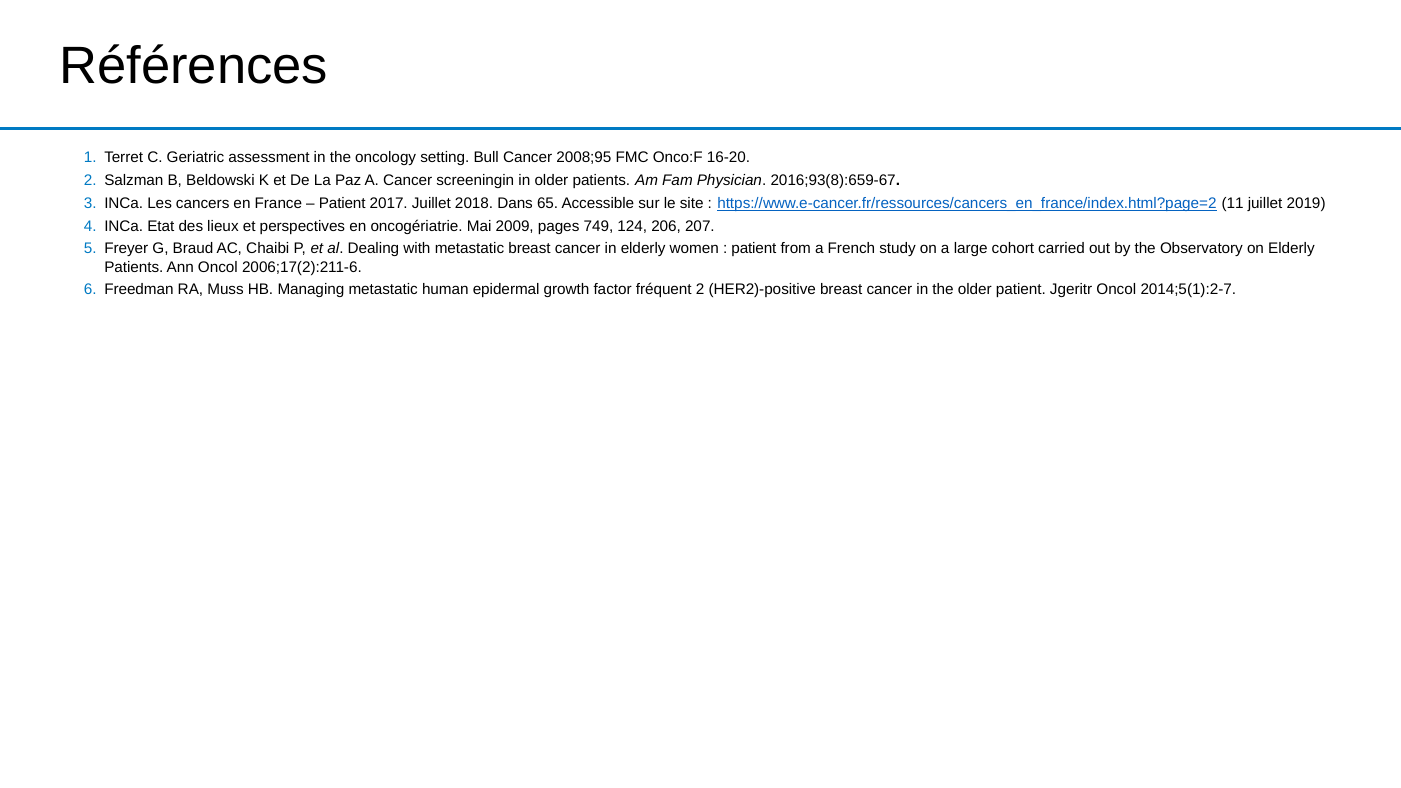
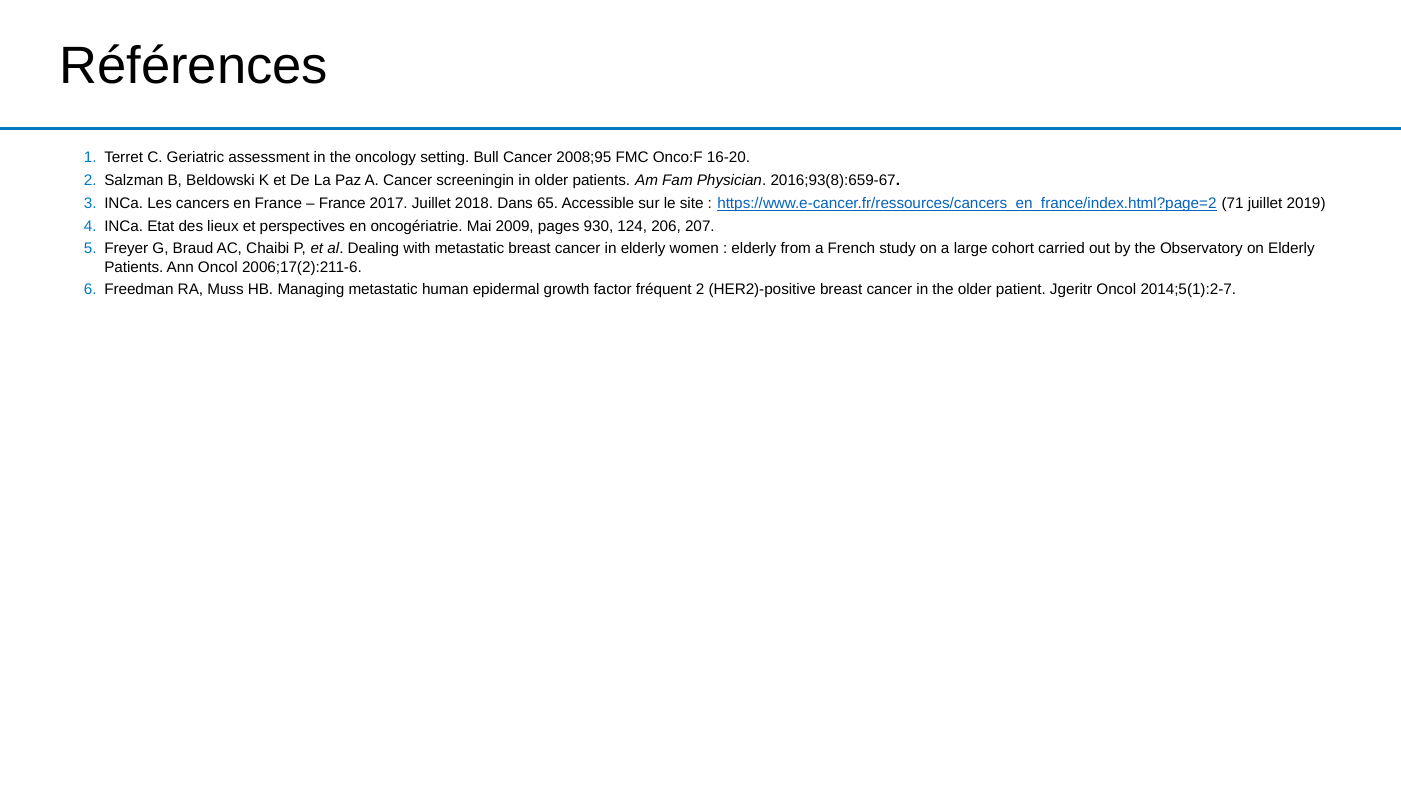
Patient: Patient -> France (342, 203)
11: 11 -> 71 (1233, 203)
749: 749 -> 930 (598, 226)
patient: patient -> elderly (754, 249)
